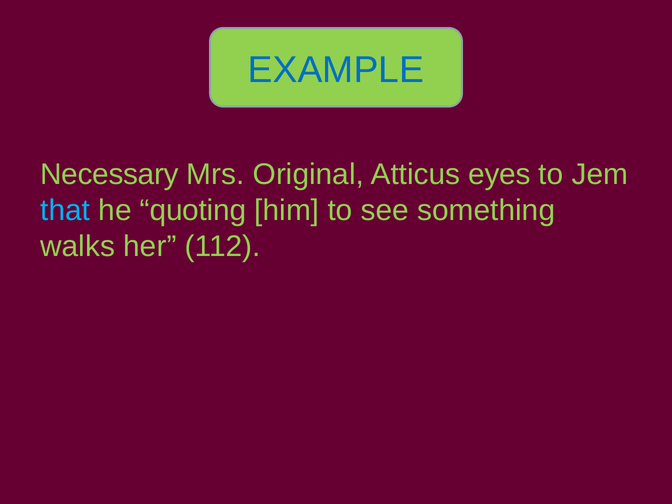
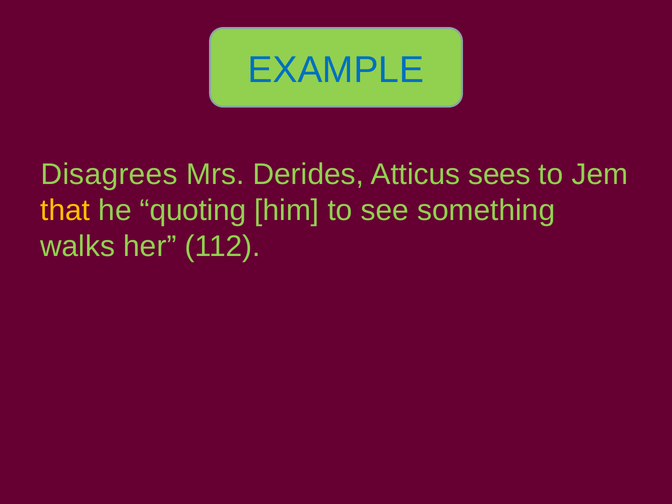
Necessary: Necessary -> Disagrees (109, 175)
Original: Original -> Derides (308, 175)
eyes: eyes -> sees (500, 175)
that colour: light blue -> yellow (65, 210)
